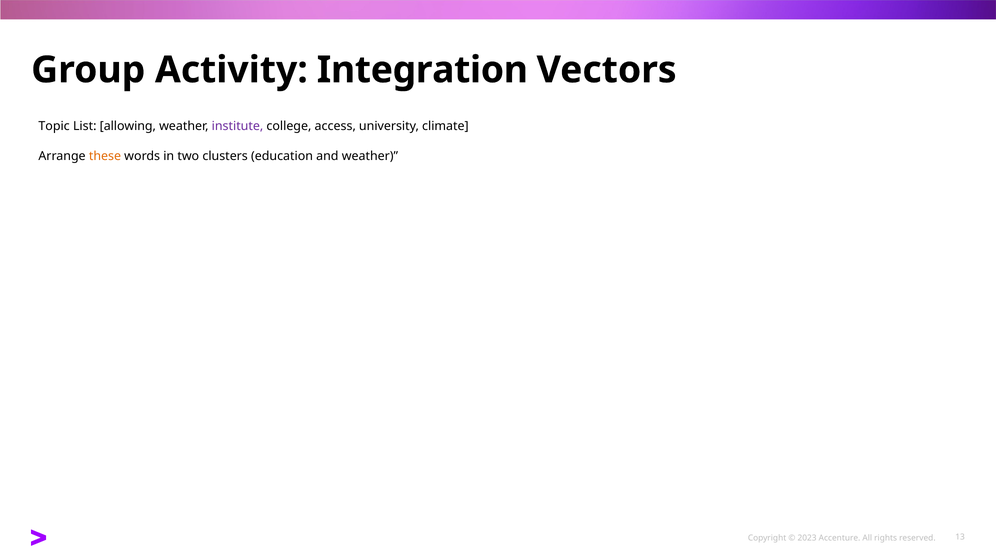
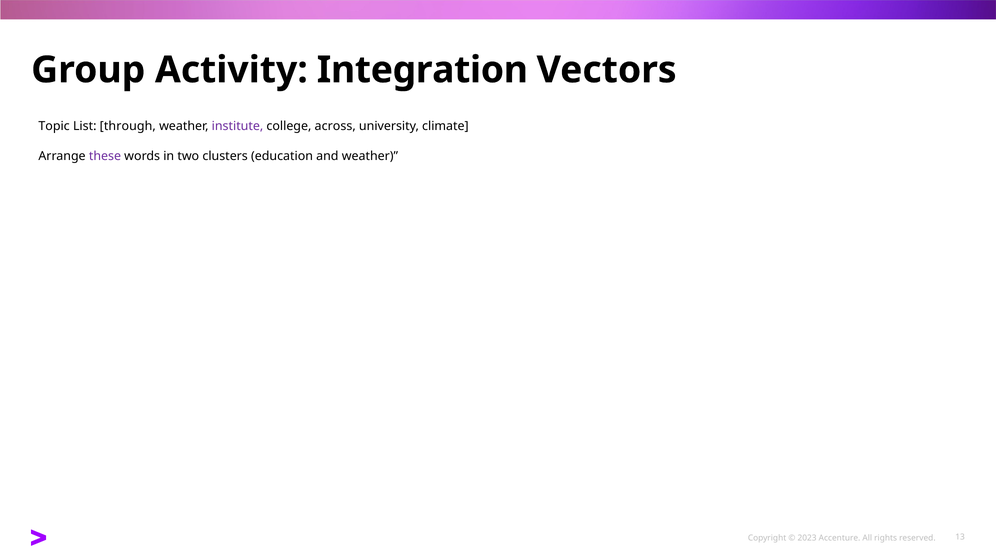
allowing: allowing -> through (128, 126)
access: access -> across (335, 126)
these colour: orange -> purple (105, 156)
